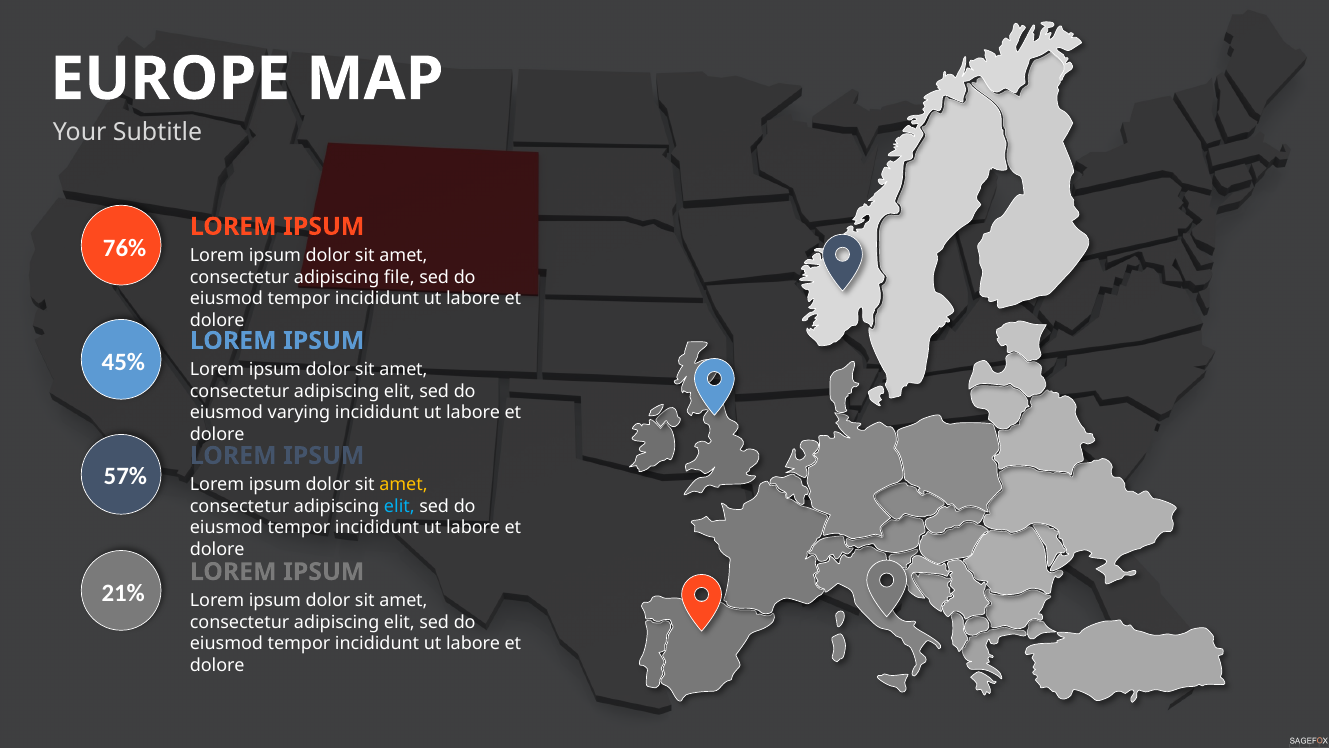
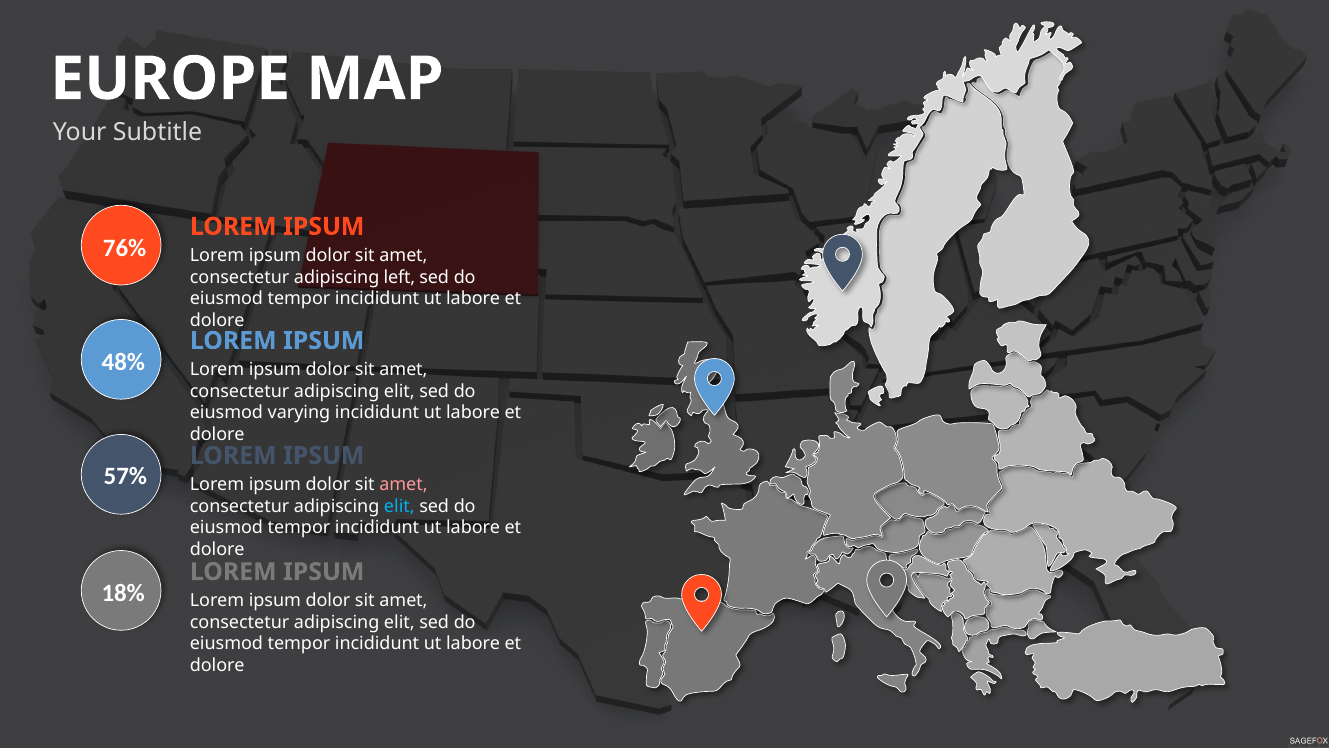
file: file -> left (399, 277)
45%: 45% -> 48% (123, 362)
amet colour: yellow -> pink (403, 484)
21%: 21% -> 18% (123, 593)
